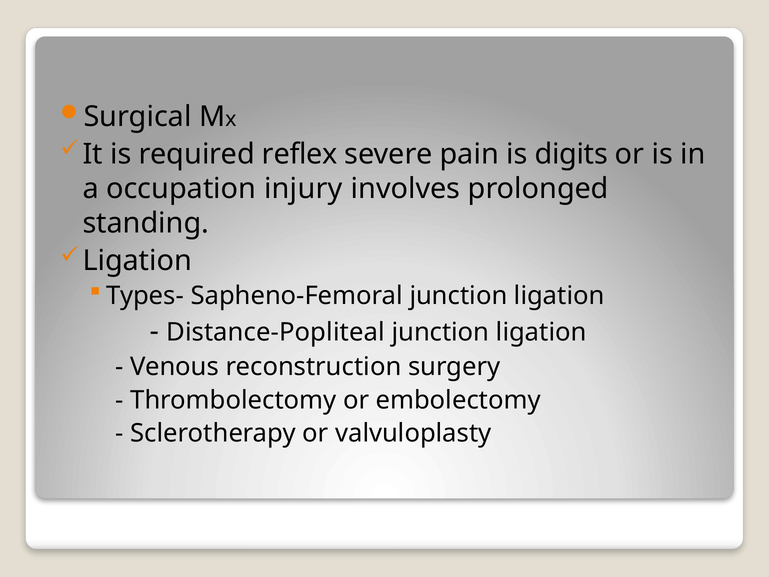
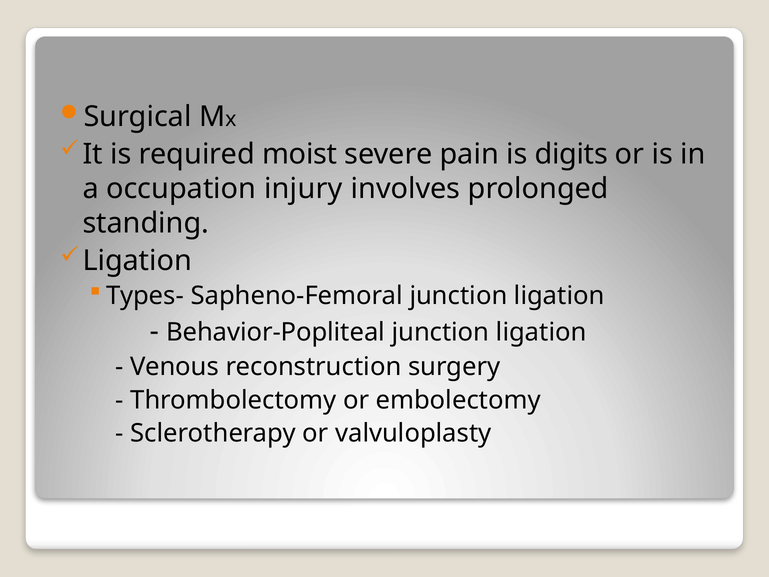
reflex: reflex -> moist (300, 154)
Distance-Popliteal: Distance-Popliteal -> Behavior-Popliteal (276, 332)
